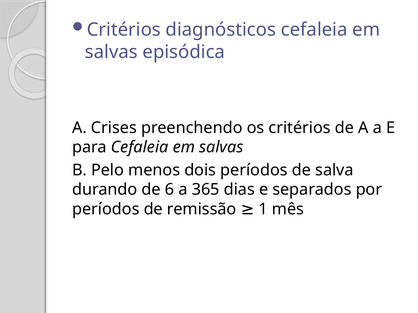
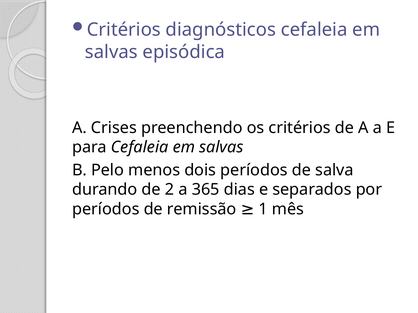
6: 6 -> 2 (170, 190)
